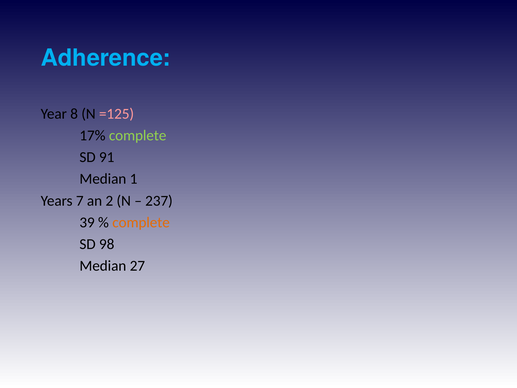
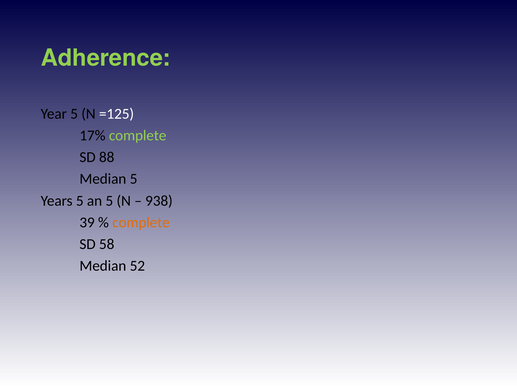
Adherence colour: light blue -> light green (106, 58)
Year 8: 8 -> 5 (74, 114)
=125 colour: pink -> white (117, 114)
91: 91 -> 88 (107, 157)
Median 1: 1 -> 5 (134, 179)
Years 7: 7 -> 5 (80, 201)
an 2: 2 -> 5 (109, 201)
237: 237 -> 938 (159, 201)
98: 98 -> 58 (107, 244)
27: 27 -> 52 (137, 266)
